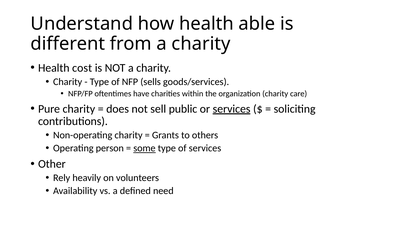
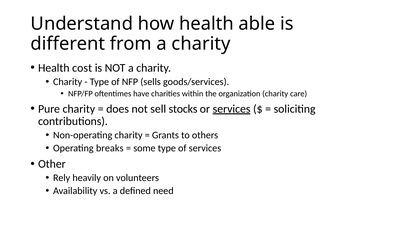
public: public -> stocks (183, 109)
person: person -> breaks (110, 148)
some underline: present -> none (144, 148)
